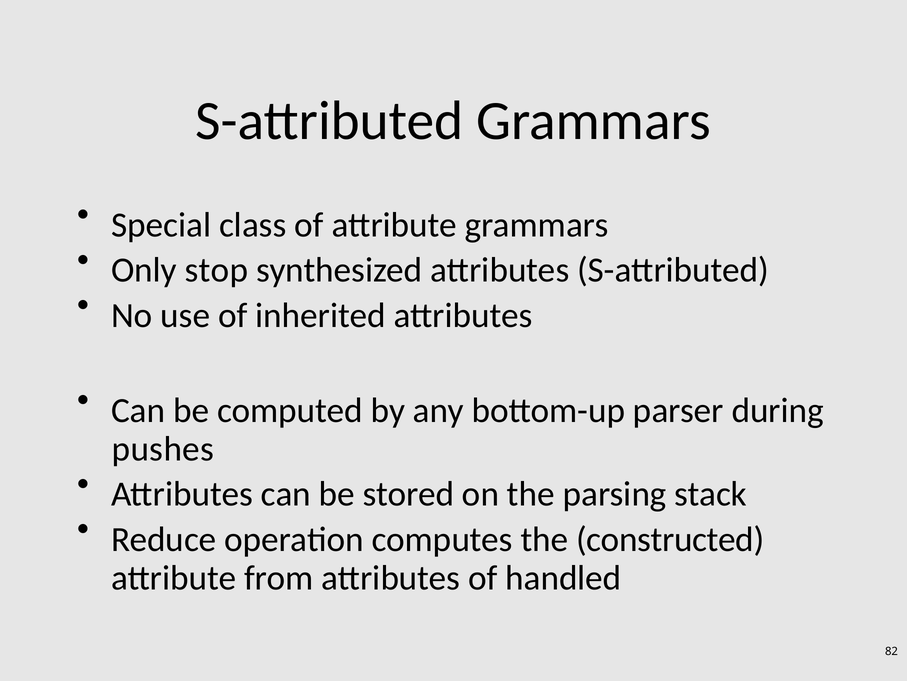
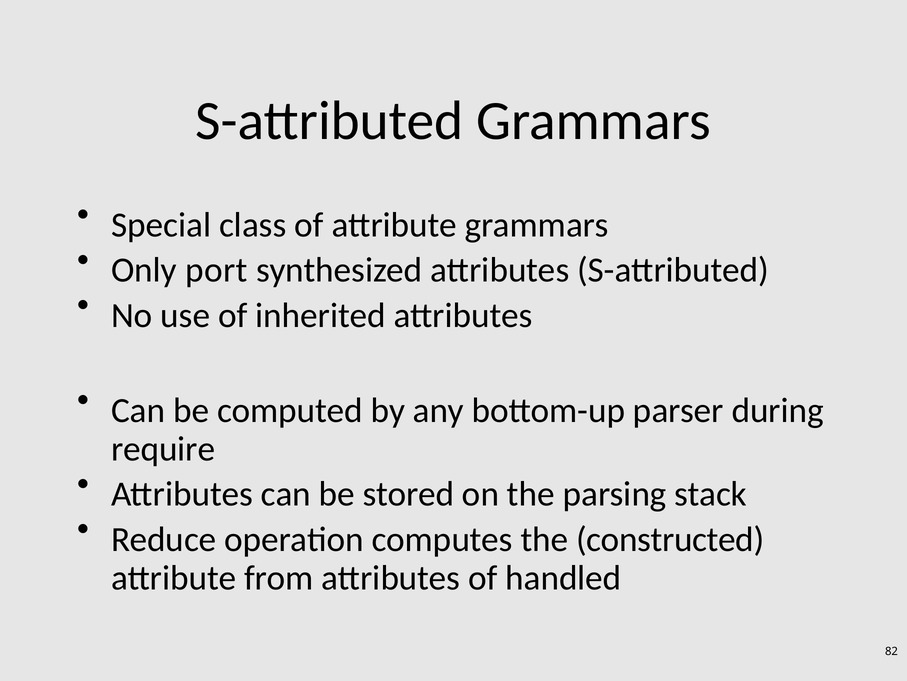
stop: stop -> port (216, 270)
pushes: pushes -> require (163, 448)
